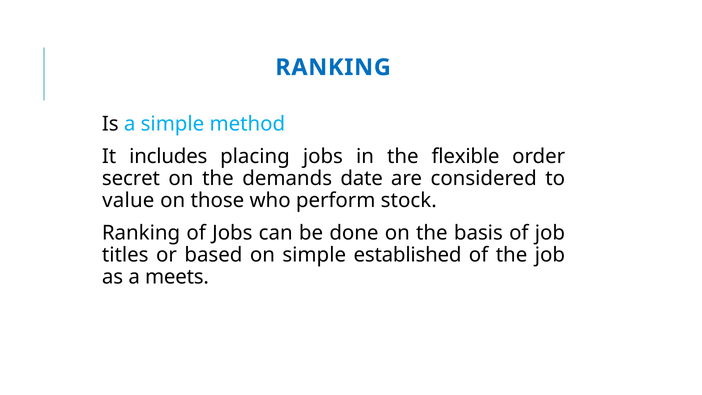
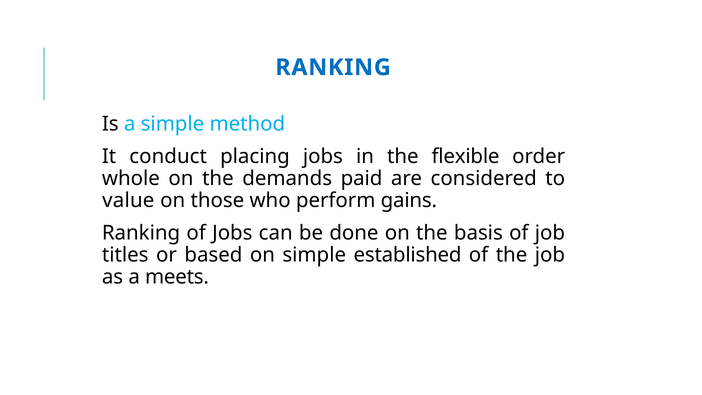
includes: includes -> conduct (168, 156)
secret: secret -> whole (131, 178)
date: date -> paid (362, 178)
stock: stock -> gains (409, 200)
